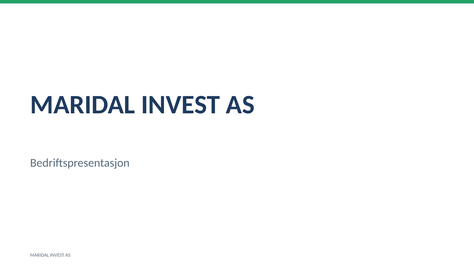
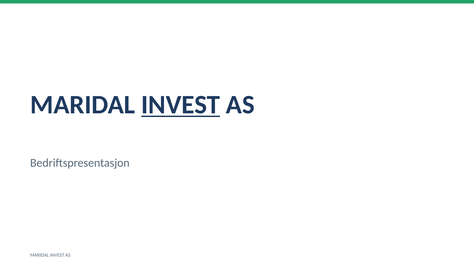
INVEST underline: none -> present (181, 105)
